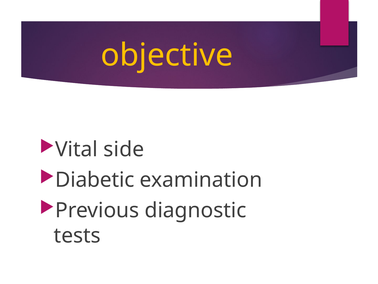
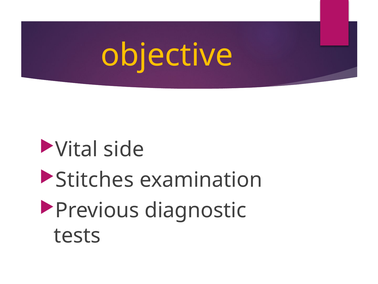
Diabetic: Diabetic -> Stitches (95, 180)
